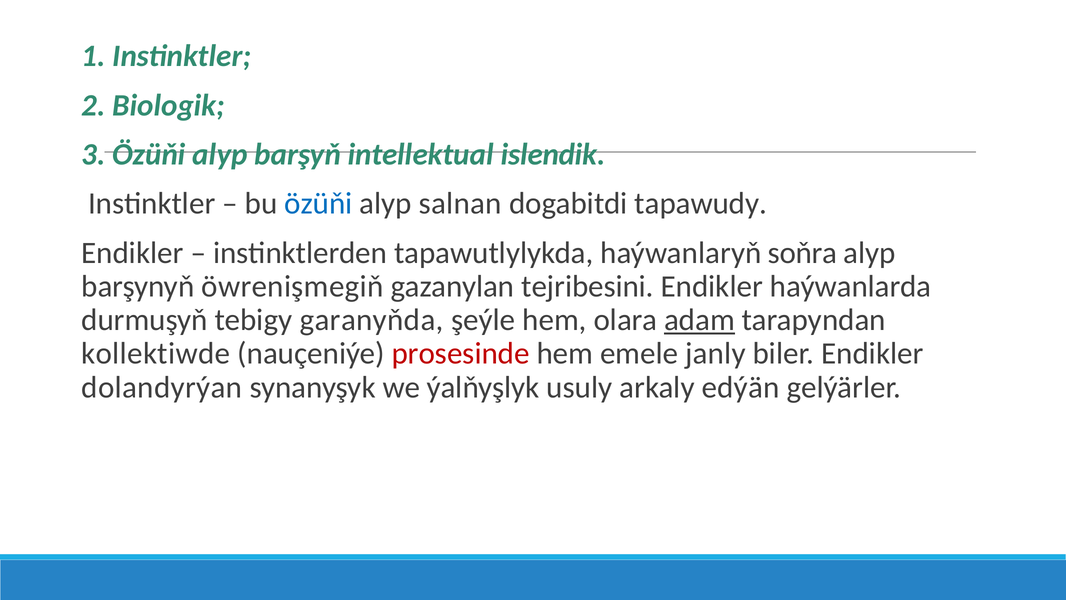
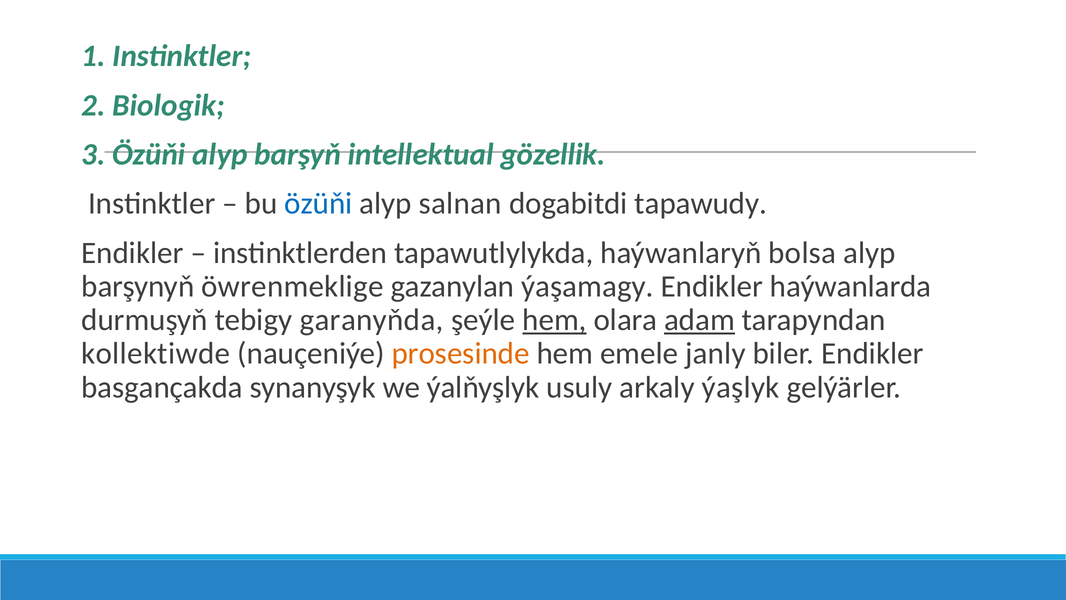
islendik: islendik -> gözellik (553, 154)
soňra: soňra -> bolsa (802, 253)
öwrenişmegiň: öwrenişmegiň -> öwrenmeklige (292, 286)
tejribesini: tejribesini -> ýaşamagy (587, 286)
hem underline: none -> present (554, 320)
prosesinde colour: red -> orange (461, 353)
dolandyrýan: dolandyrýan -> basgançakda (162, 387)
edýän: edýän -> ýaşlyk (741, 387)
